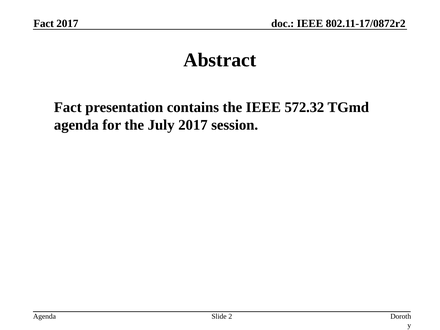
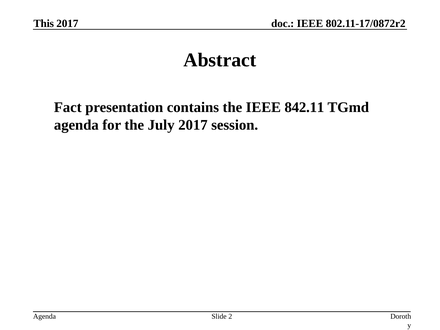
Fact: Fact -> This (44, 23)
572.32: 572.32 -> 842.11 (304, 107)
